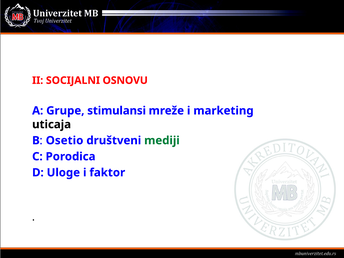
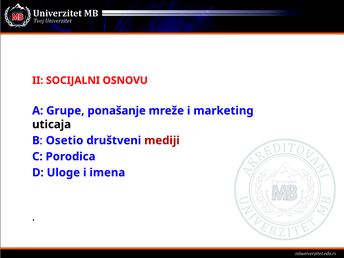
stimulansi: stimulansi -> ponašanje (117, 111)
mediji colour: green -> red (162, 140)
faktor: faktor -> imena (107, 173)
